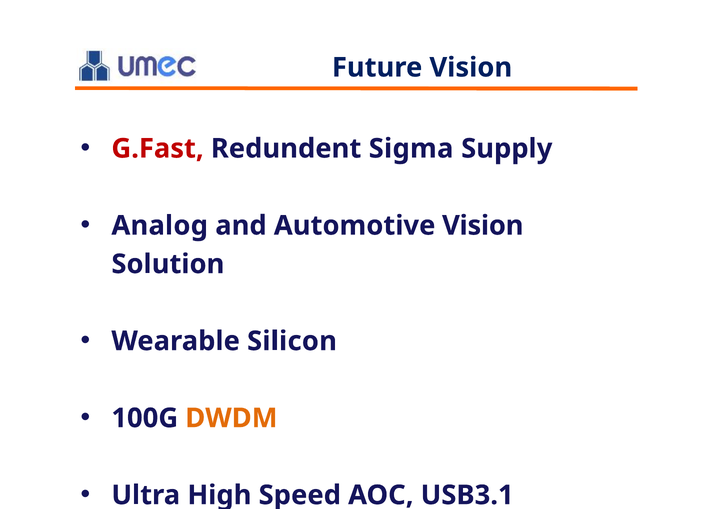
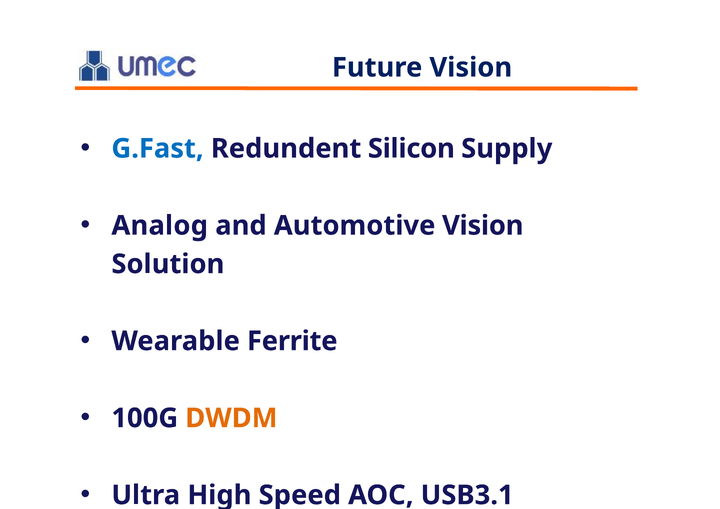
G.Fast colour: red -> blue (158, 149)
Sigma: Sigma -> Silicon (411, 149)
Silicon: Silicon -> Ferrite (292, 341)
